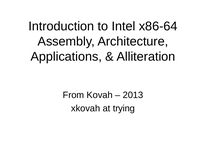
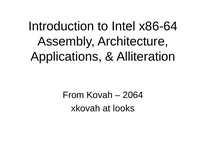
2013: 2013 -> 2064 (133, 95)
trying: trying -> looks (124, 108)
